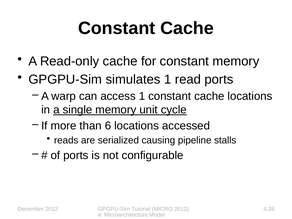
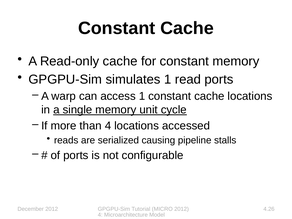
than 6: 6 -> 4 (108, 126)
